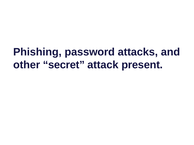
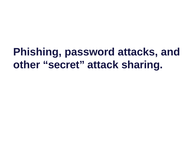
present: present -> sharing (142, 65)
